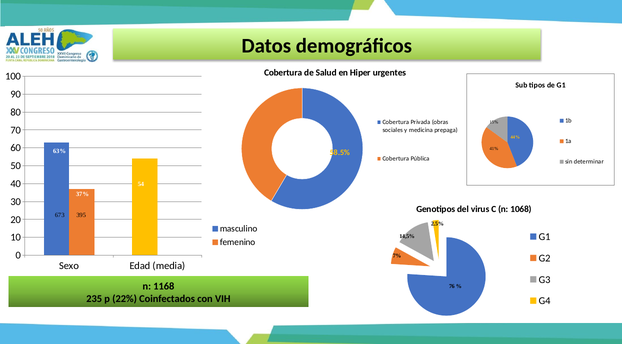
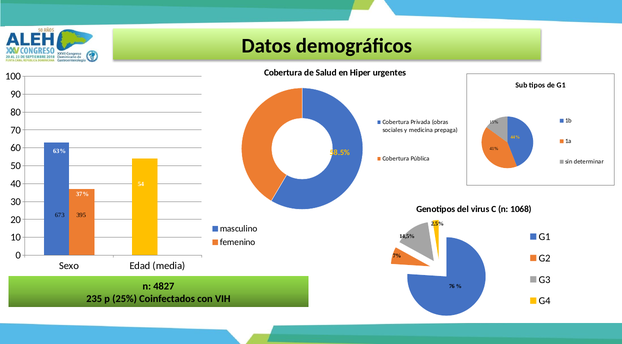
1168: 1168 -> 4827 (164, 286)
22%: 22% -> 25% (125, 298)
